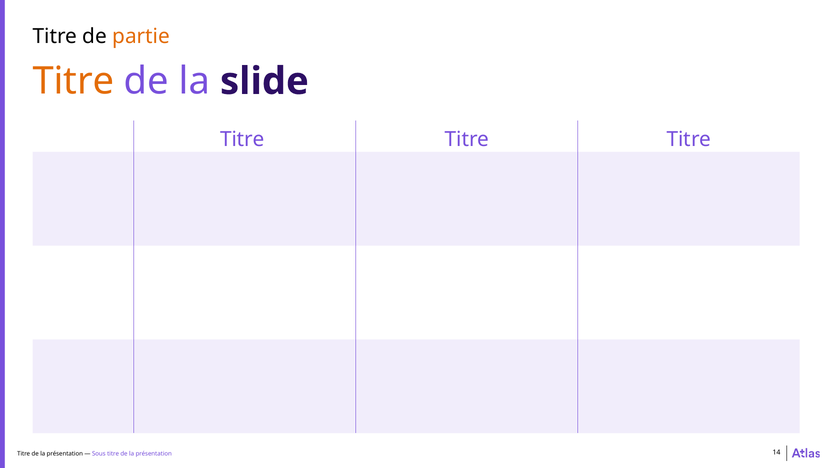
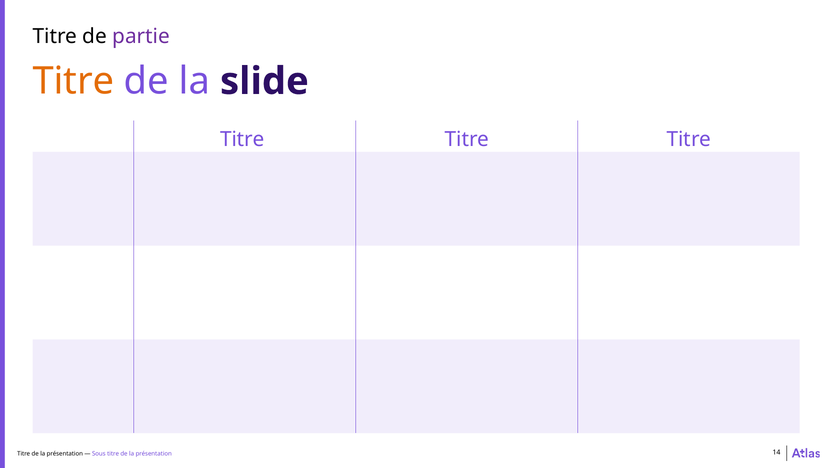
partie colour: orange -> purple (141, 36)
